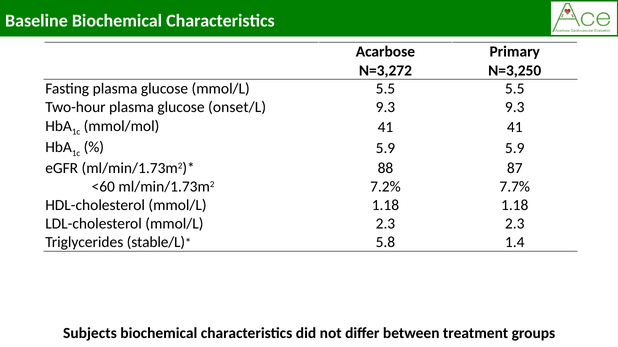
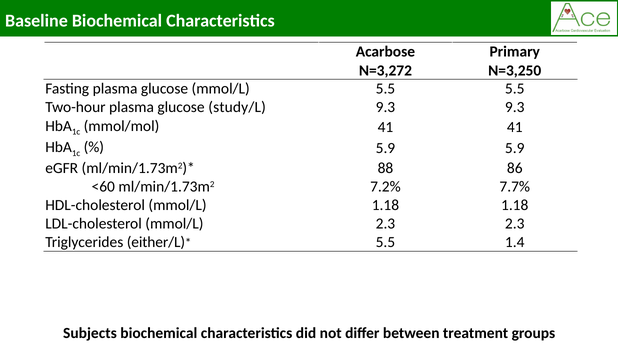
onset/L: onset/L -> study/L (237, 108)
87: 87 -> 86 (515, 168)
stable/L: stable/L -> either/L (156, 243)
5.8: 5.8 -> 5.5 (385, 243)
